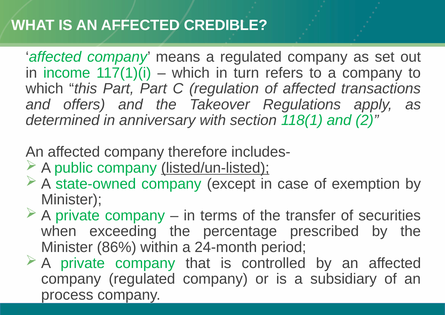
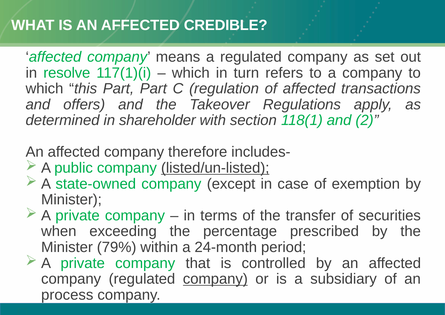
income: income -> resolve (67, 73)
anniversary: anniversary -> shareholder (157, 120)
86%: 86% -> 79% (117, 247)
company underline: none -> present (215, 279)
